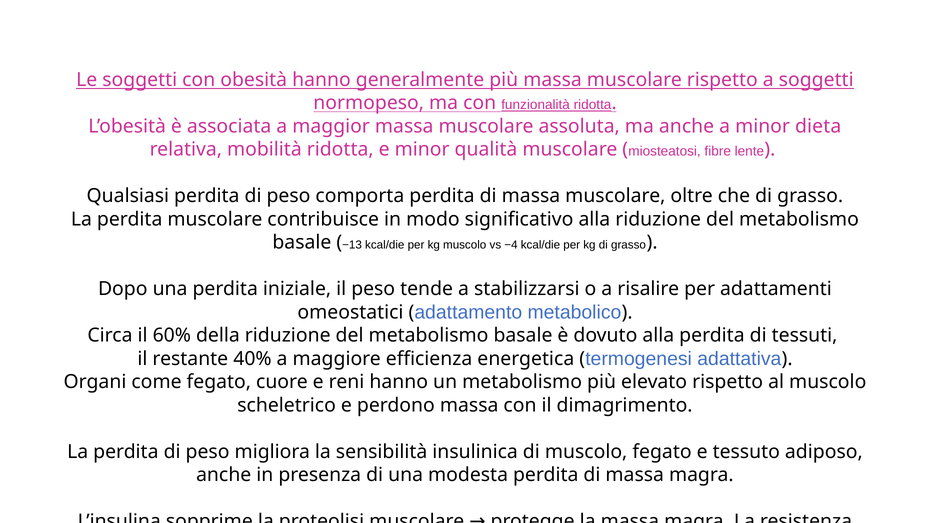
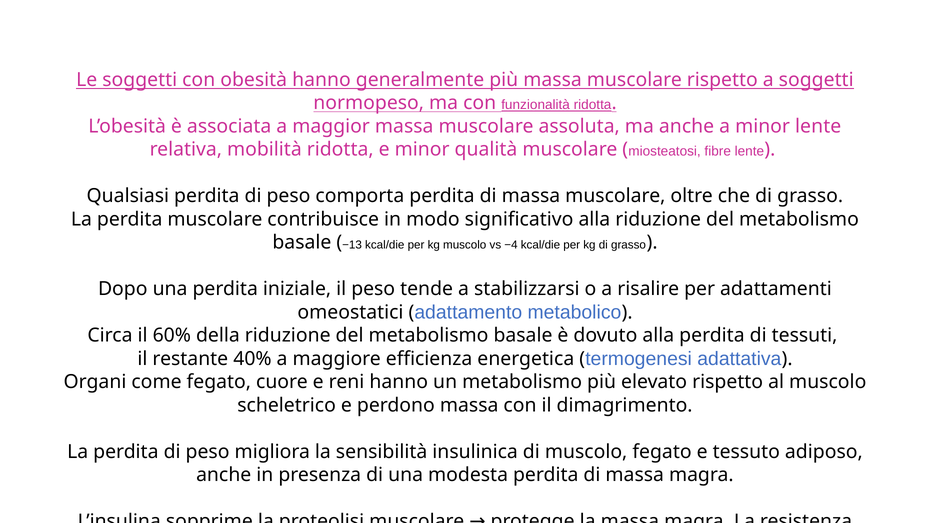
minor dieta: dieta -> lente (818, 126)
